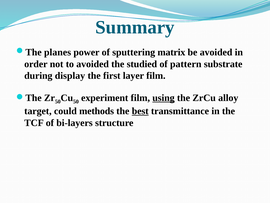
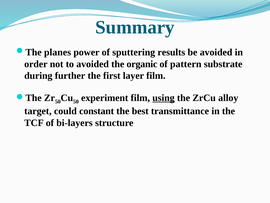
matrix: matrix -> results (171, 52)
studied: studied -> organic (142, 64)
display: display -> further (70, 76)
methods: methods -> constant (97, 111)
best underline: present -> none (140, 111)
